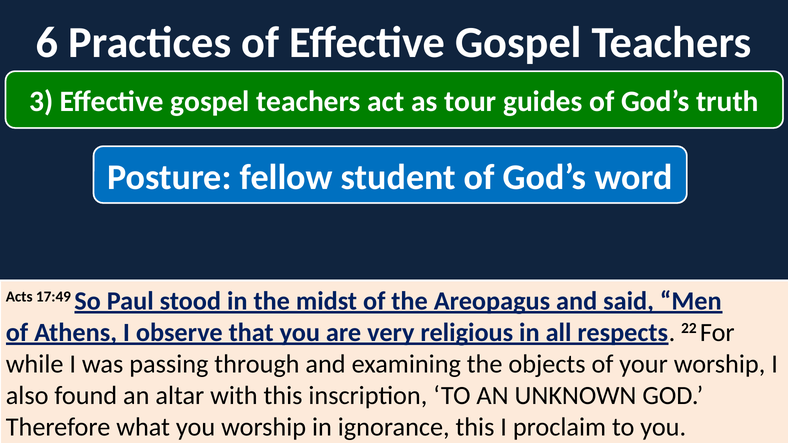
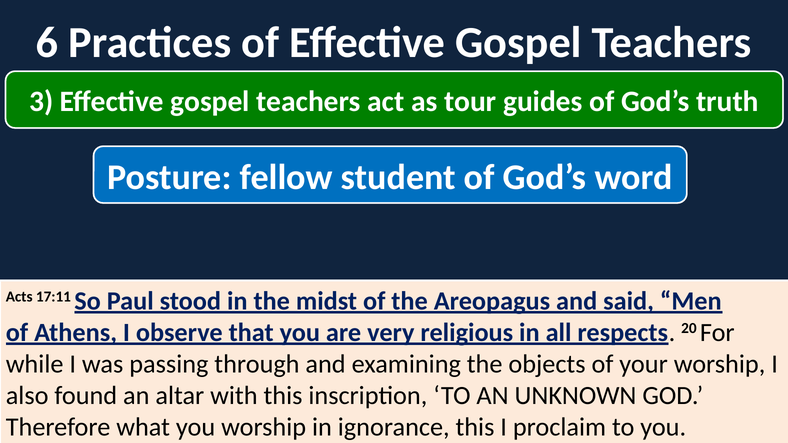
17:49: 17:49 -> 17:11 (53, 297)
22: 22 -> 20 (689, 328)
